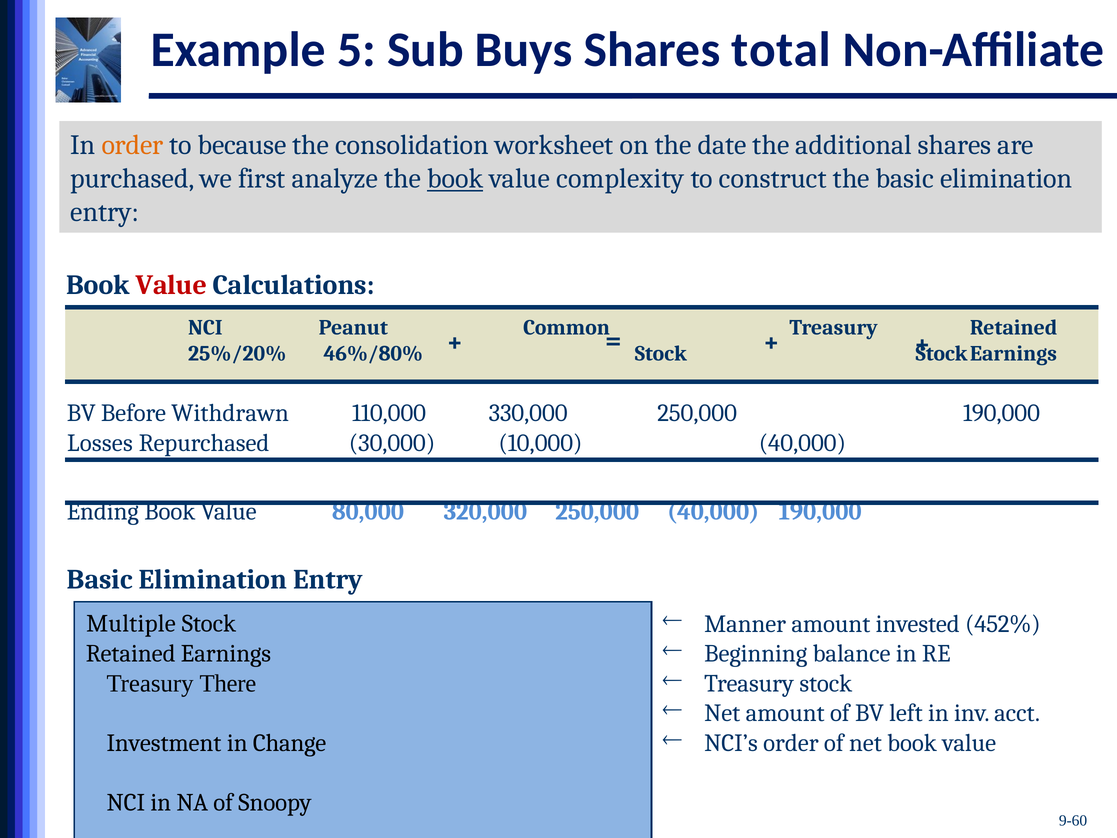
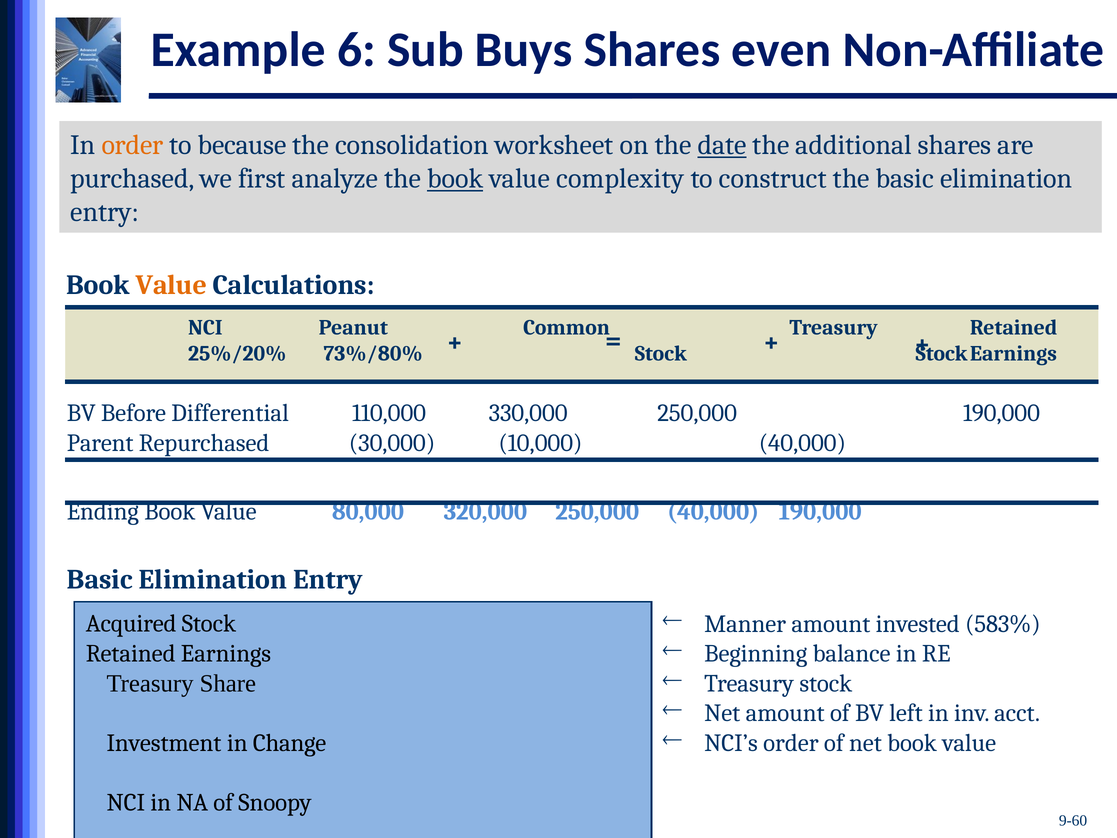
5: 5 -> 6 (356, 50)
total: total -> even (781, 50)
date underline: none -> present (722, 145)
Value colour: red -> orange (171, 285)
46%/80%: 46%/80% -> 73%/80% (373, 353)
Withdrawn: Withdrawn -> Differential (230, 413)
Losses: Losses -> Parent (100, 443)
452%: 452% -> 583% (1003, 624)
Multiple: Multiple -> Acquired (131, 624)
There: There -> Share (228, 683)
